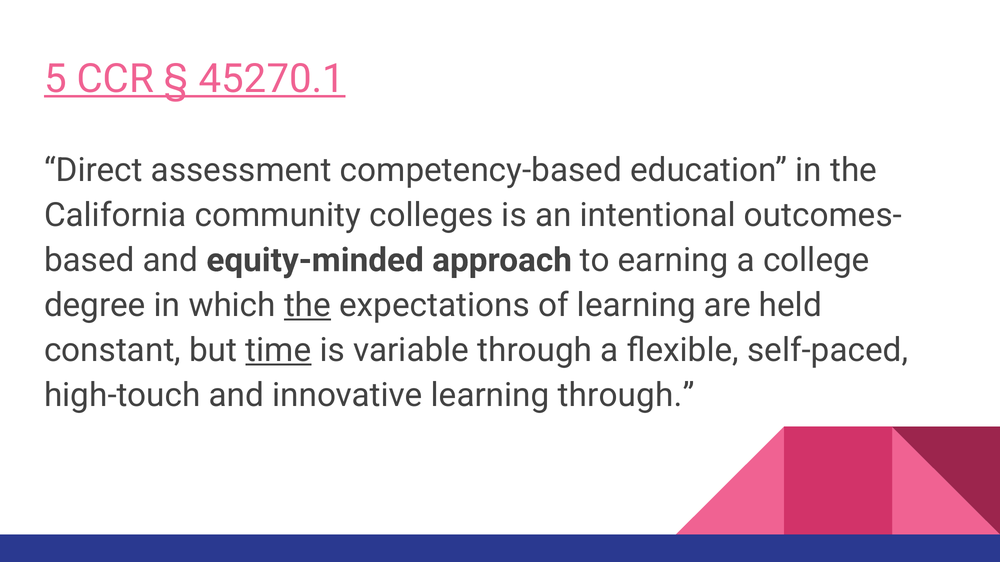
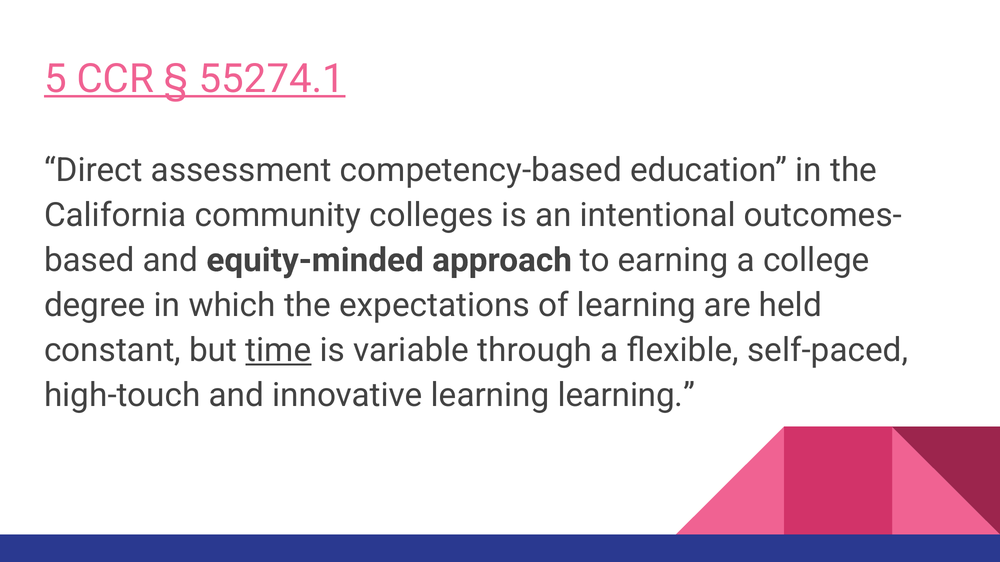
45270.1: 45270.1 -> 55274.1 (272, 79)
the underline: present -> none (308, 305)
learning through: through -> learning (626, 396)
